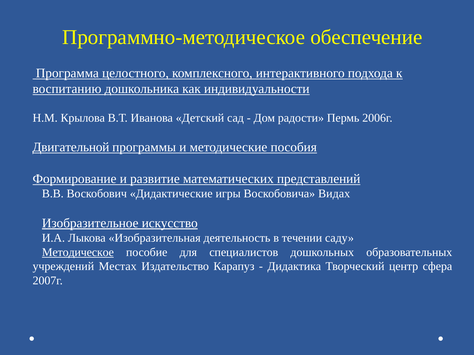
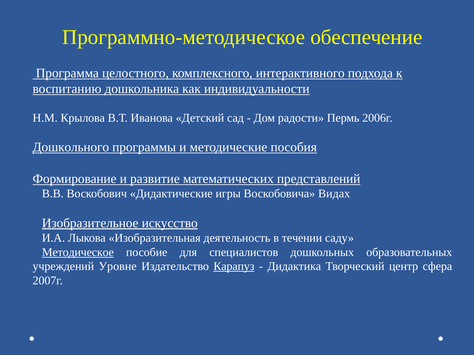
Двигательной: Двигательной -> Дошкольного (71, 147)
Местах: Местах -> Уровне (118, 267)
Карапуз underline: none -> present (234, 267)
